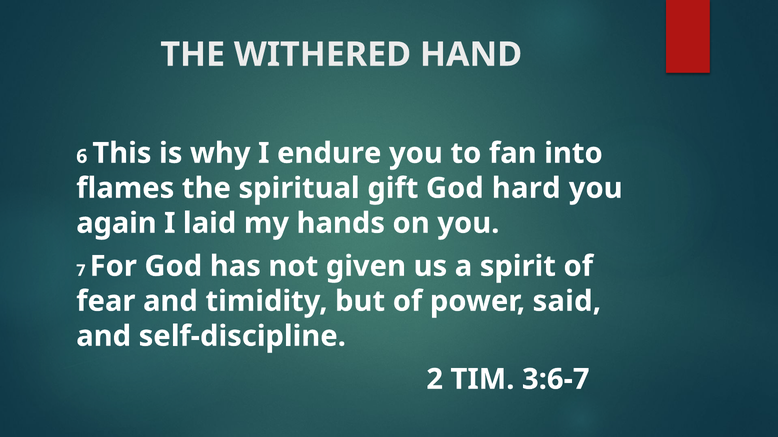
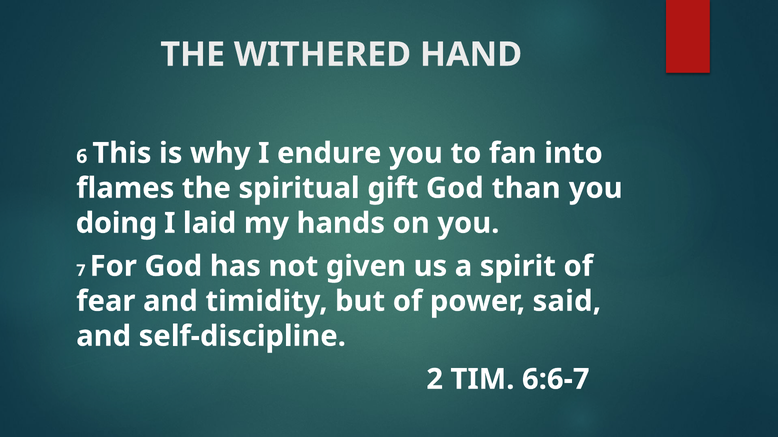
hard: hard -> than (526, 188)
again: again -> doing (117, 223)
3:6-7: 3:6-7 -> 6:6-7 (556, 380)
